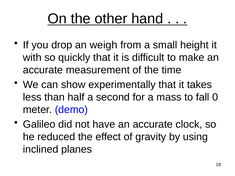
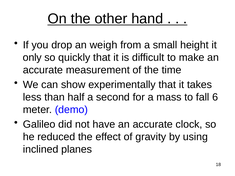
with: with -> only (32, 58)
0: 0 -> 6 (215, 97)
